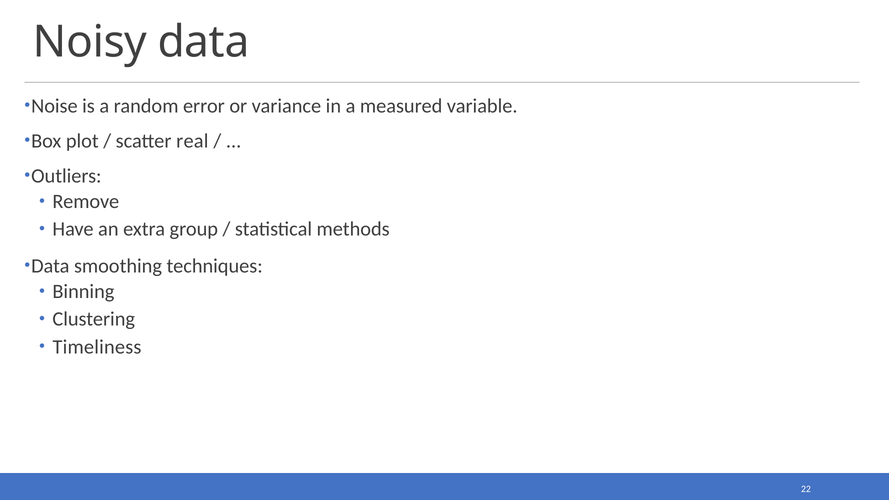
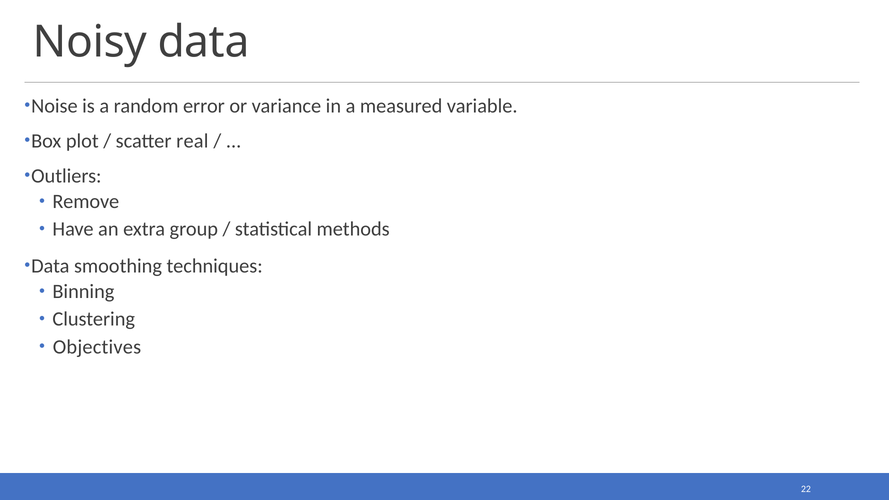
Timeliness: Timeliness -> Objectives (97, 347)
